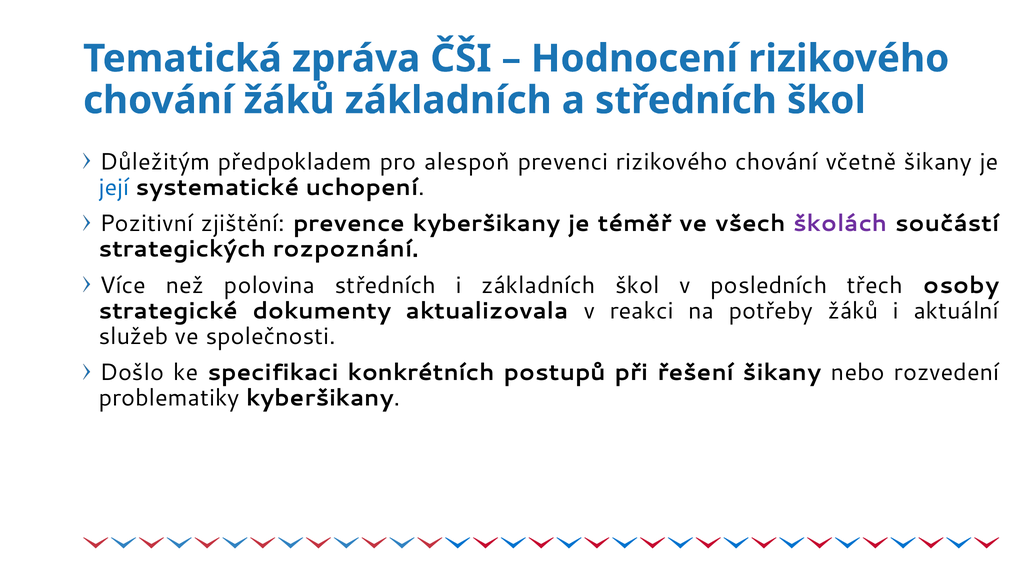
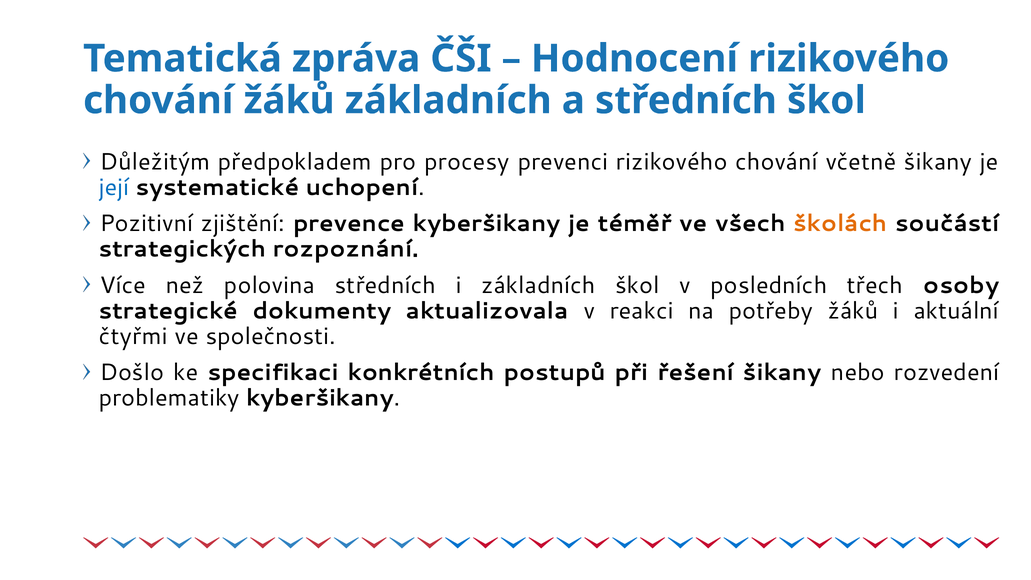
alespoň: alespoň -> procesy (467, 162)
školách colour: purple -> orange (840, 224)
služeb: služeb -> čtyřmi (133, 336)
